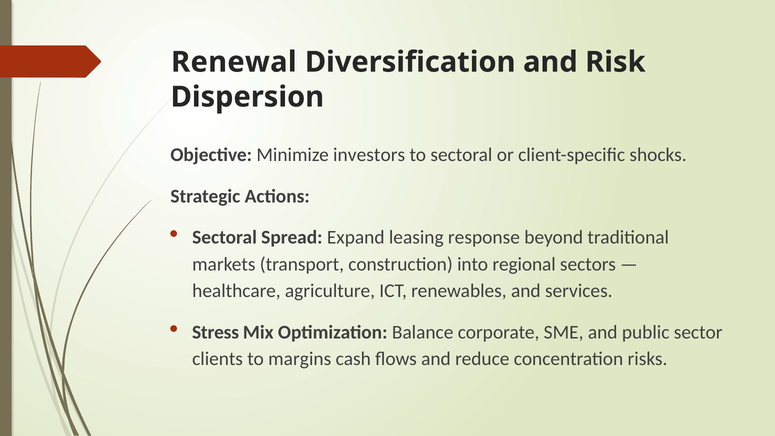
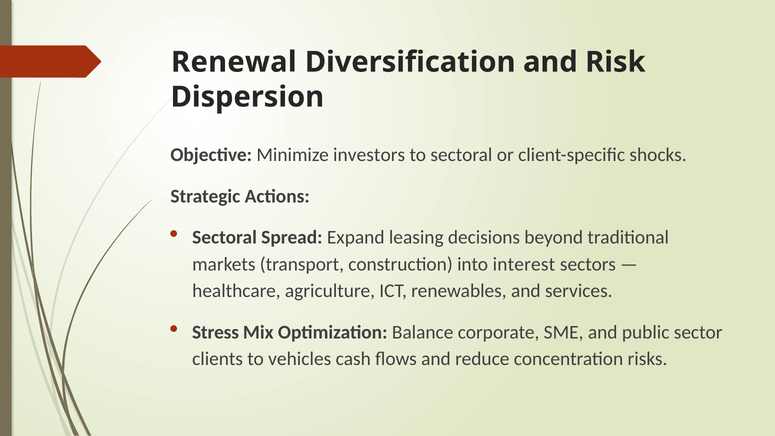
response: response -> decisions (484, 238)
regional: regional -> interest (524, 264)
margins: margins -> vehicles (300, 359)
